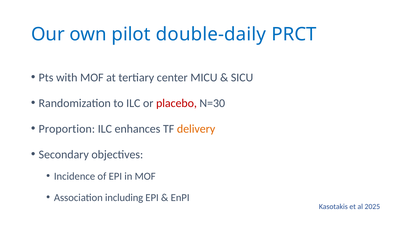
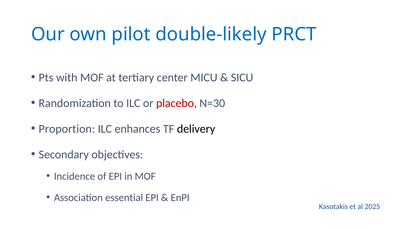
double-daily: double-daily -> double-likely (211, 34)
delivery colour: orange -> black (196, 129)
including: including -> essential (124, 197)
